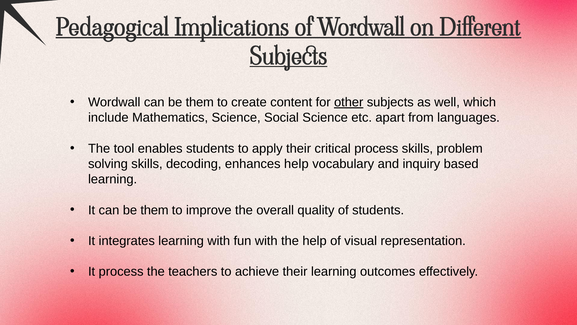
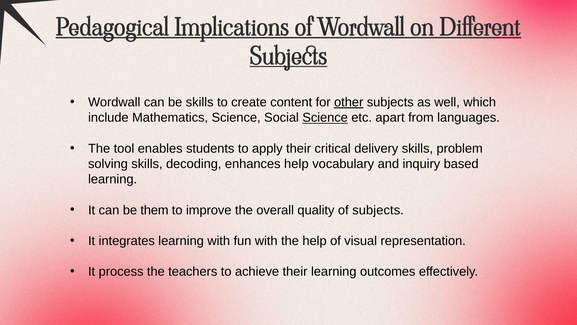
Wordwall can be them: them -> skills (200, 102)
Science underline: none -> present (325, 118)
critical process: process -> delivery (376, 148)
of students: students -> subjects (378, 210)
